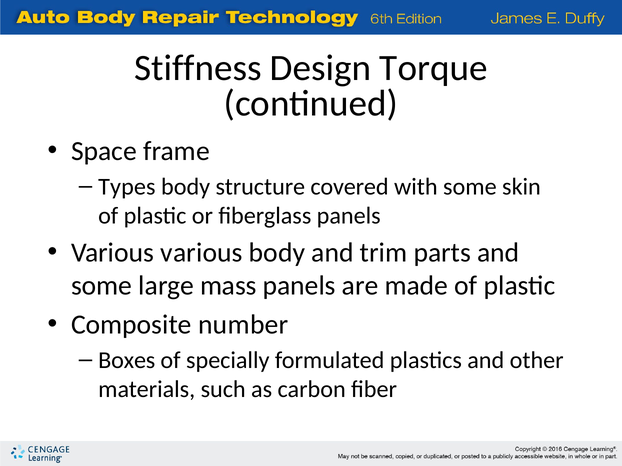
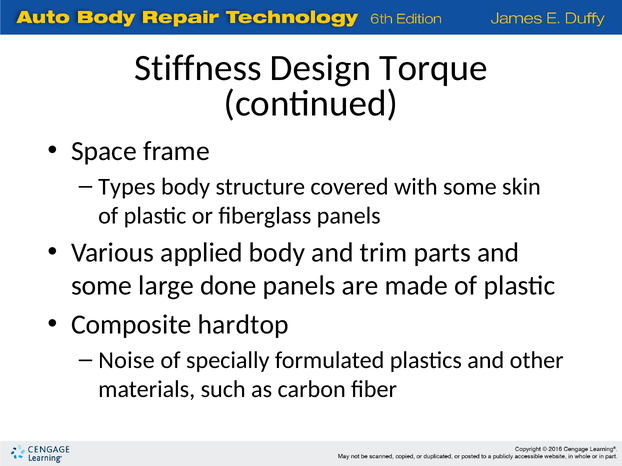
Various various: various -> applied (202, 253)
mass: mass -> done (228, 286)
number: number -> hardtop (243, 325)
Boxes: Boxes -> Noise (127, 360)
